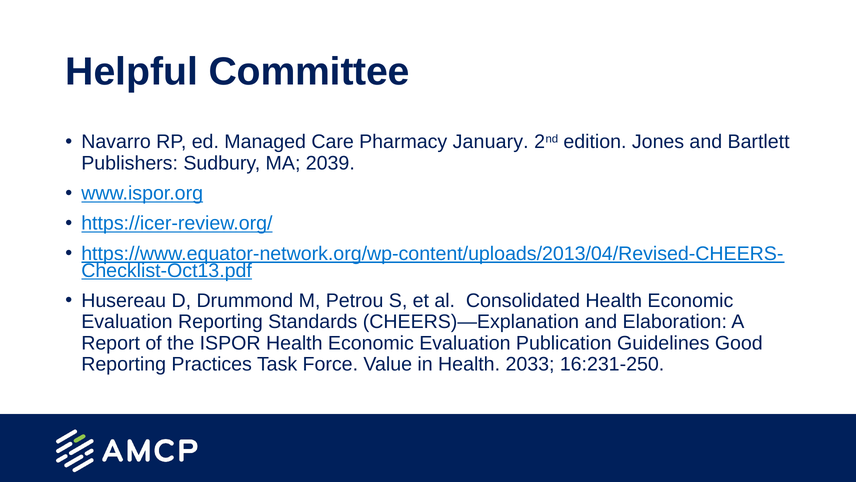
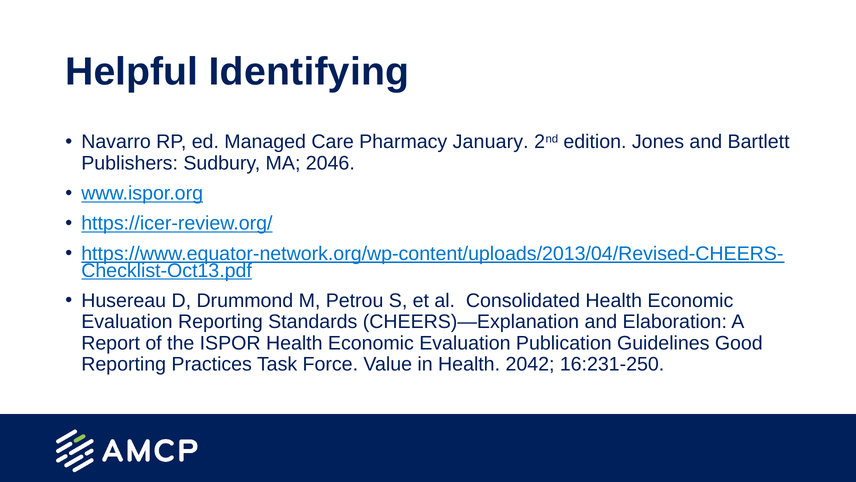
Committee: Committee -> Identifying (309, 72)
2039: 2039 -> 2046 (330, 163)
2033: 2033 -> 2042 (530, 364)
